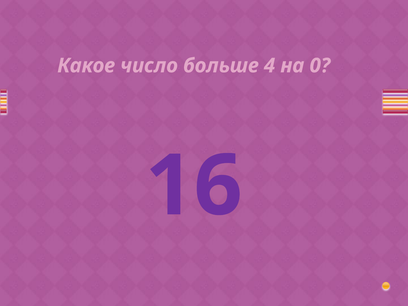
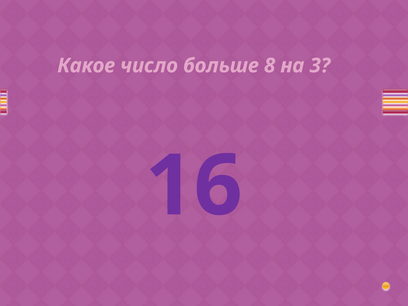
4: 4 -> 8 (270, 66)
0: 0 -> 3 (320, 66)
